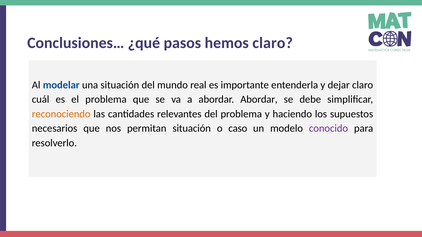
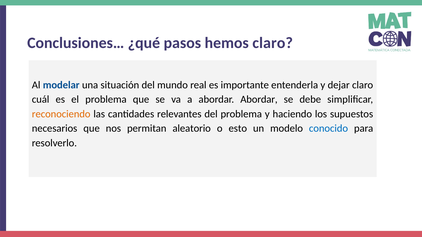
permitan situación: situación -> aleatorio (192, 129)
caso: caso -> esto (238, 129)
conocido colour: purple -> blue (328, 129)
